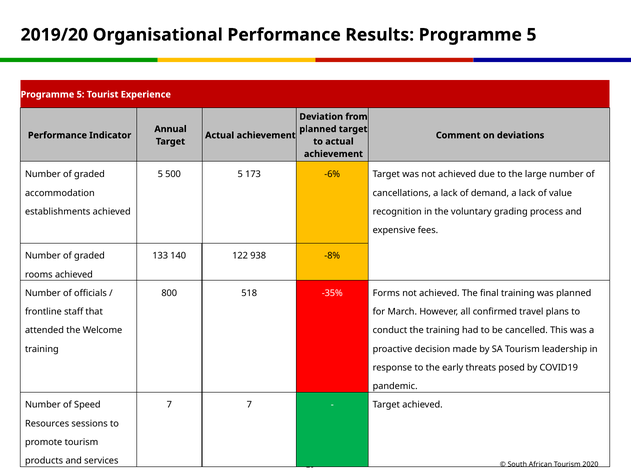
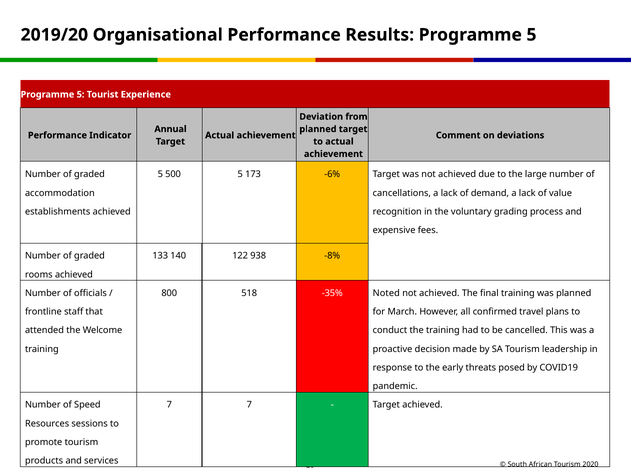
Forms: Forms -> Noted (386, 293)
